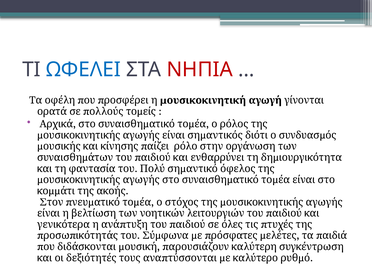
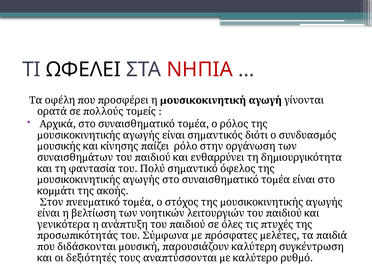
ΩΦΕΛΕΙ colour: blue -> black (83, 70)
